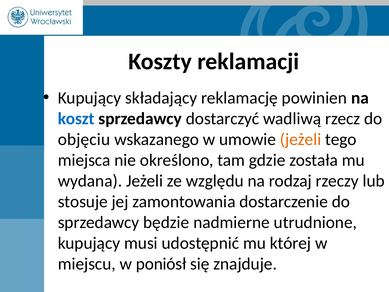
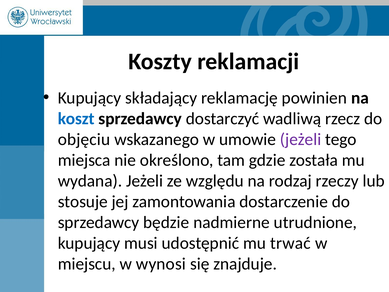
jeżeli colour: orange -> purple (301, 139)
której: której -> trwać (290, 243)
poniósł: poniósł -> wynosi (161, 264)
